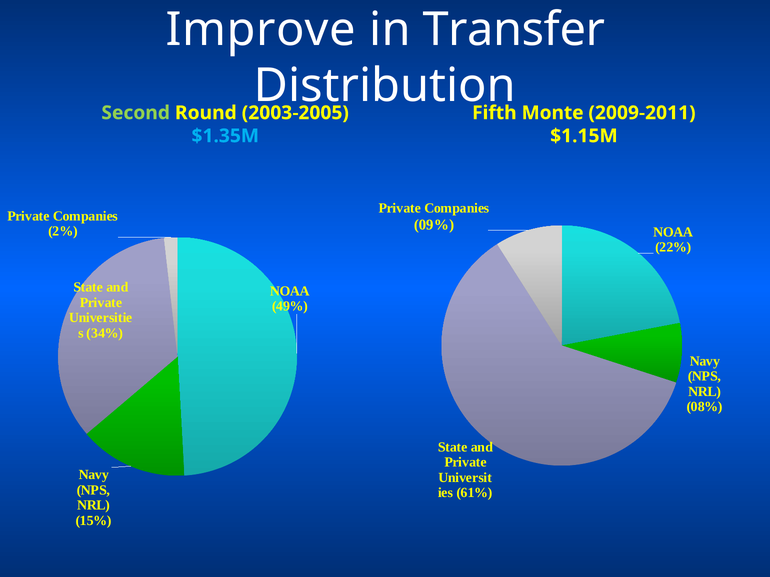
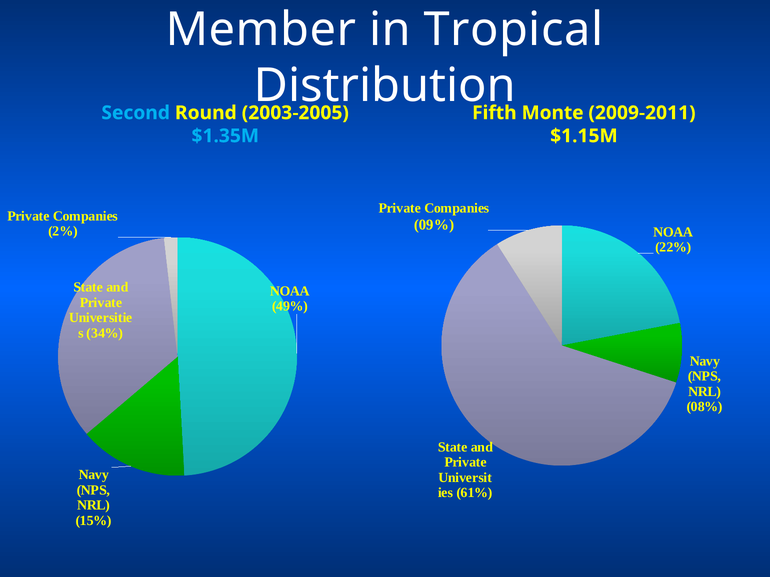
Improve: Improve -> Member (261, 30)
Transfer: Transfer -> Tropical (513, 30)
Second colour: light green -> light blue (136, 113)
